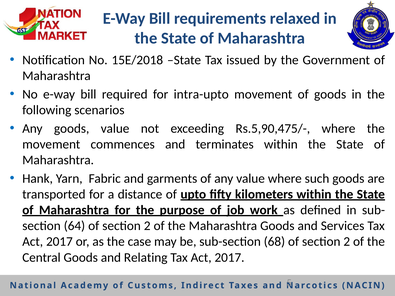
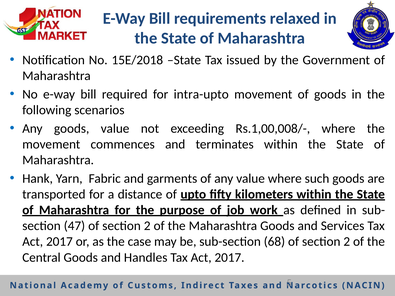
Rs.5,90,475/-: Rs.5,90,475/- -> Rs.1,00,008/- (273, 129)
64: 64 -> 47 (74, 226)
Relating: Relating -> Handles (146, 258)
